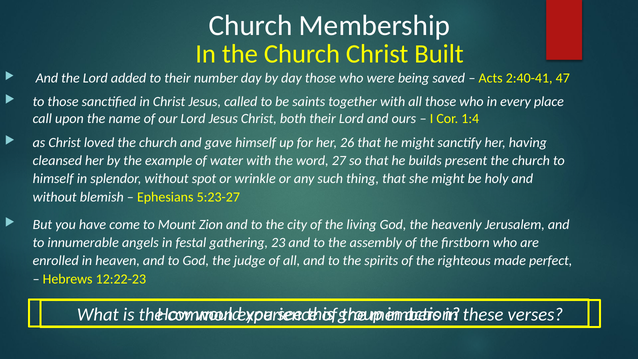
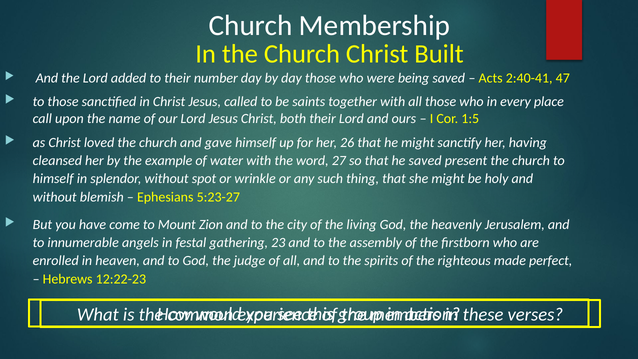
1:4: 1:4 -> 1:5 (470, 119)
he builds: builds -> saved (425, 161)
